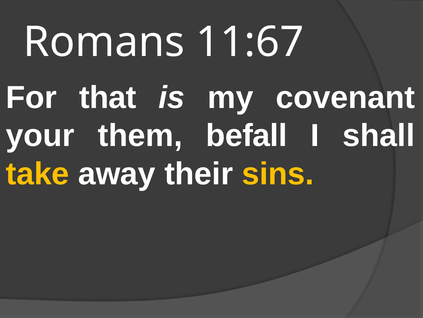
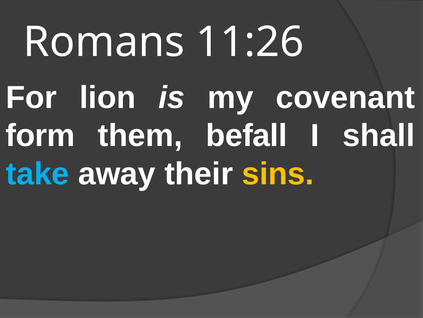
11:67: 11:67 -> 11:26 (250, 42)
that: that -> lion (108, 97)
your: your -> form (40, 135)
take colour: yellow -> light blue (38, 174)
